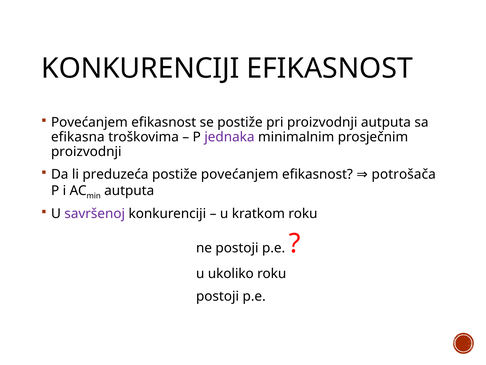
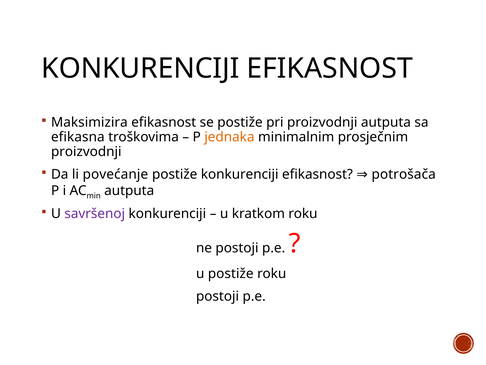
Povećanjem: Povećanjem -> Maksimizira (89, 122)
jednaka colour: purple -> orange (229, 137)
preduzeća: preduzeća -> povećanje (115, 174)
postiže povećanjem: povećanjem -> konkurenciji (240, 174)
u ukoliko: ukoliko -> postiže (231, 273)
